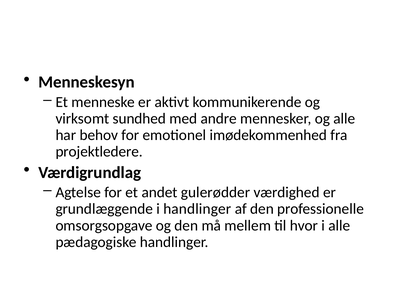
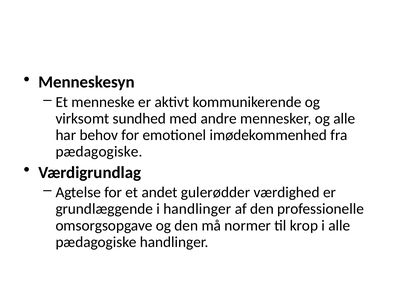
projektledere: projektledere -> pædagogiske (99, 152)
mellem: mellem -> normer (248, 225)
hvor: hvor -> krop (304, 225)
